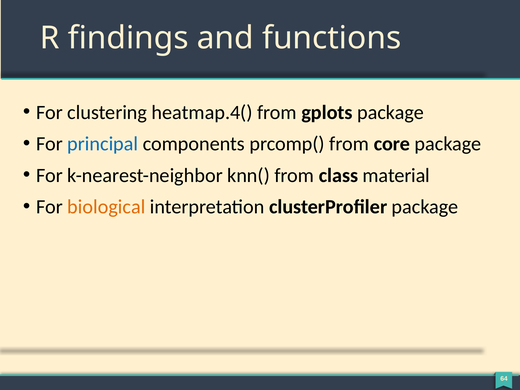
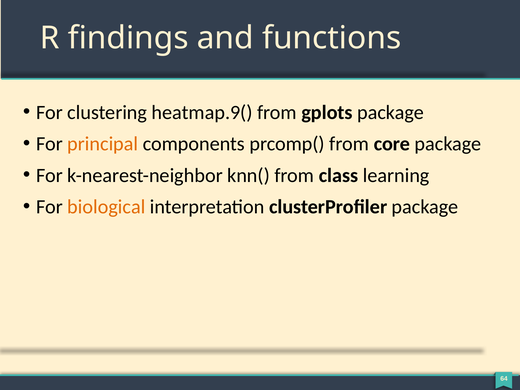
heatmap.4(: heatmap.4( -> heatmap.9( (202, 112)
principal colour: blue -> orange (103, 144)
material: material -> learning (396, 175)
